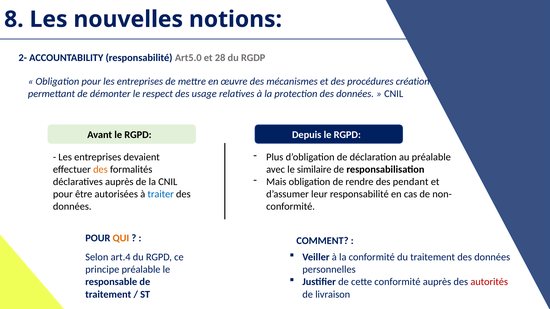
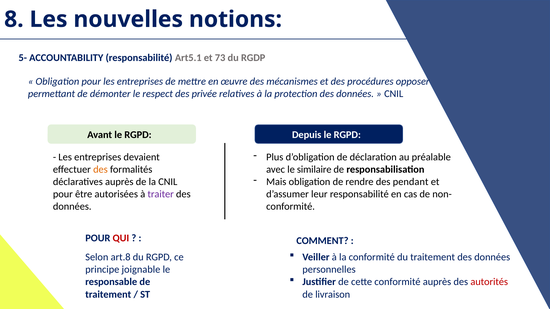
2-: 2- -> 5- (23, 58)
Art5.0: Art5.0 -> Art5.1 (188, 58)
28: 28 -> 73 (220, 58)
création: création -> opposer (413, 82)
usage: usage -> privée (204, 94)
traiter colour: blue -> purple (161, 194)
QUI colour: orange -> red (121, 238)
art.4: art.4 -> art.8 (121, 258)
principe préalable: préalable -> joignable (141, 270)
